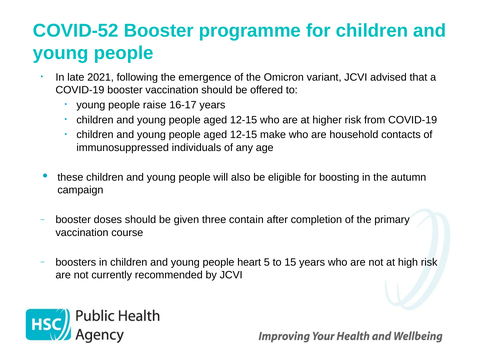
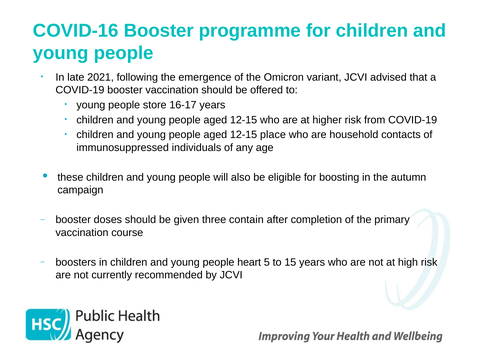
COVID-52: COVID-52 -> COVID-16 (76, 31)
raise: raise -> store (155, 105)
make: make -> place (273, 135)
